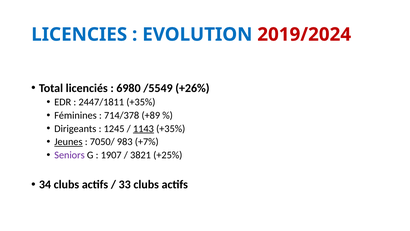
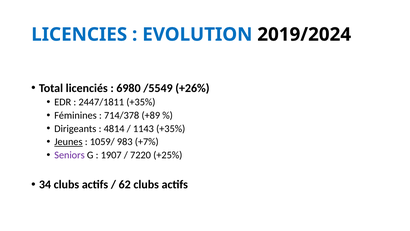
2019/2024 colour: red -> black (304, 34)
1245: 1245 -> 4814 (114, 128)
1143 underline: present -> none (143, 128)
7050/: 7050/ -> 1059/ (102, 142)
3821: 3821 -> 7220 (141, 155)
33: 33 -> 62 (125, 184)
